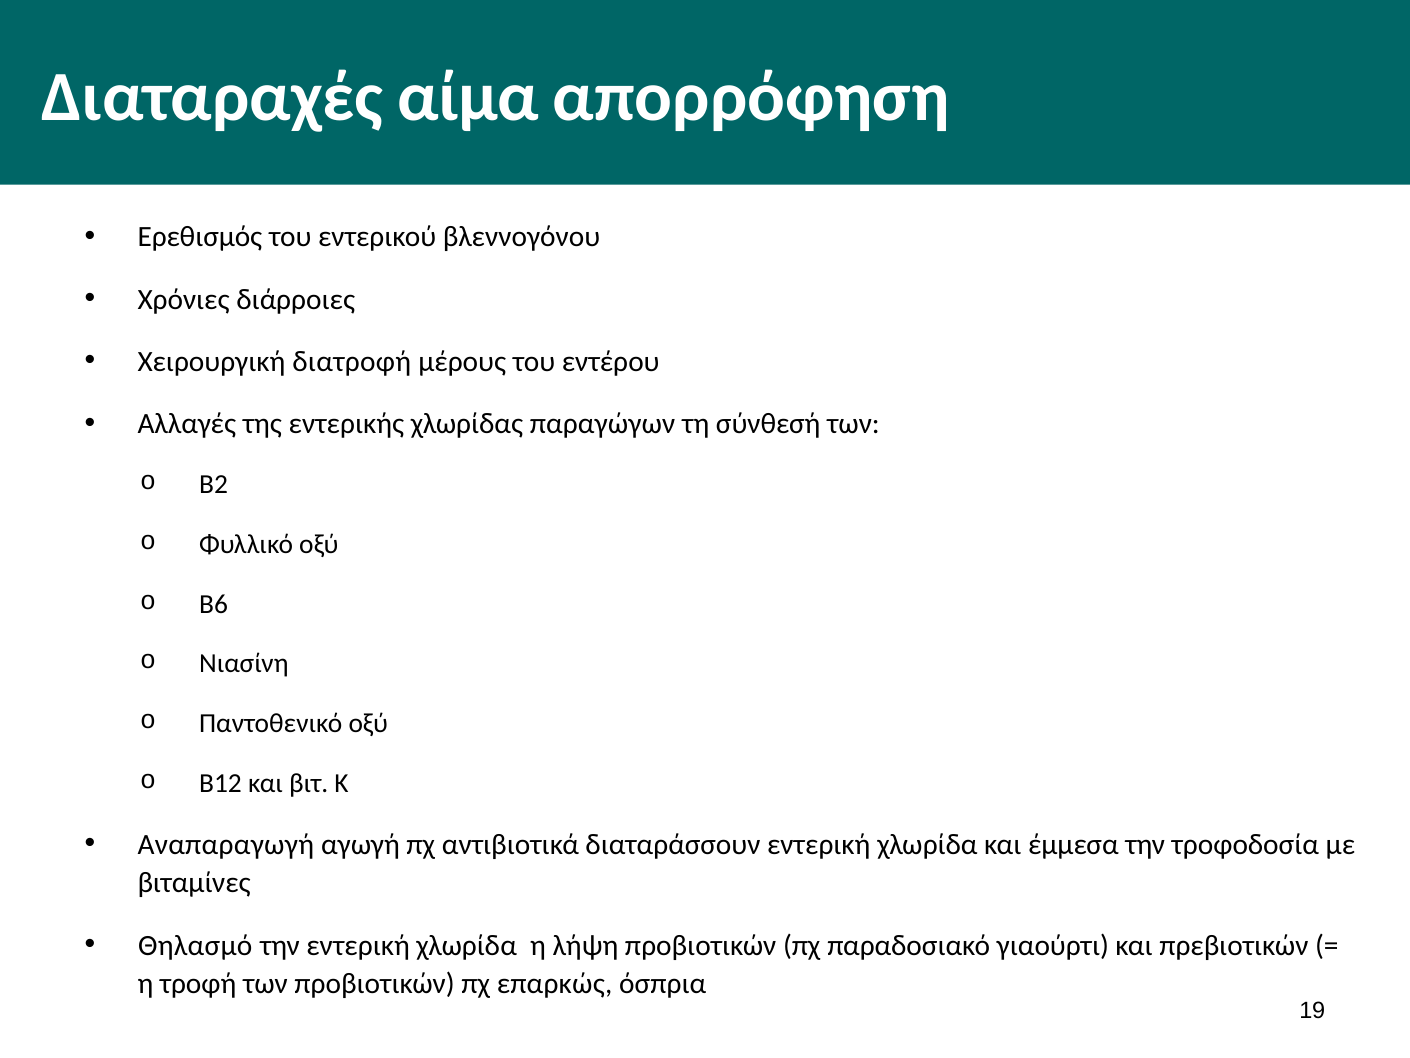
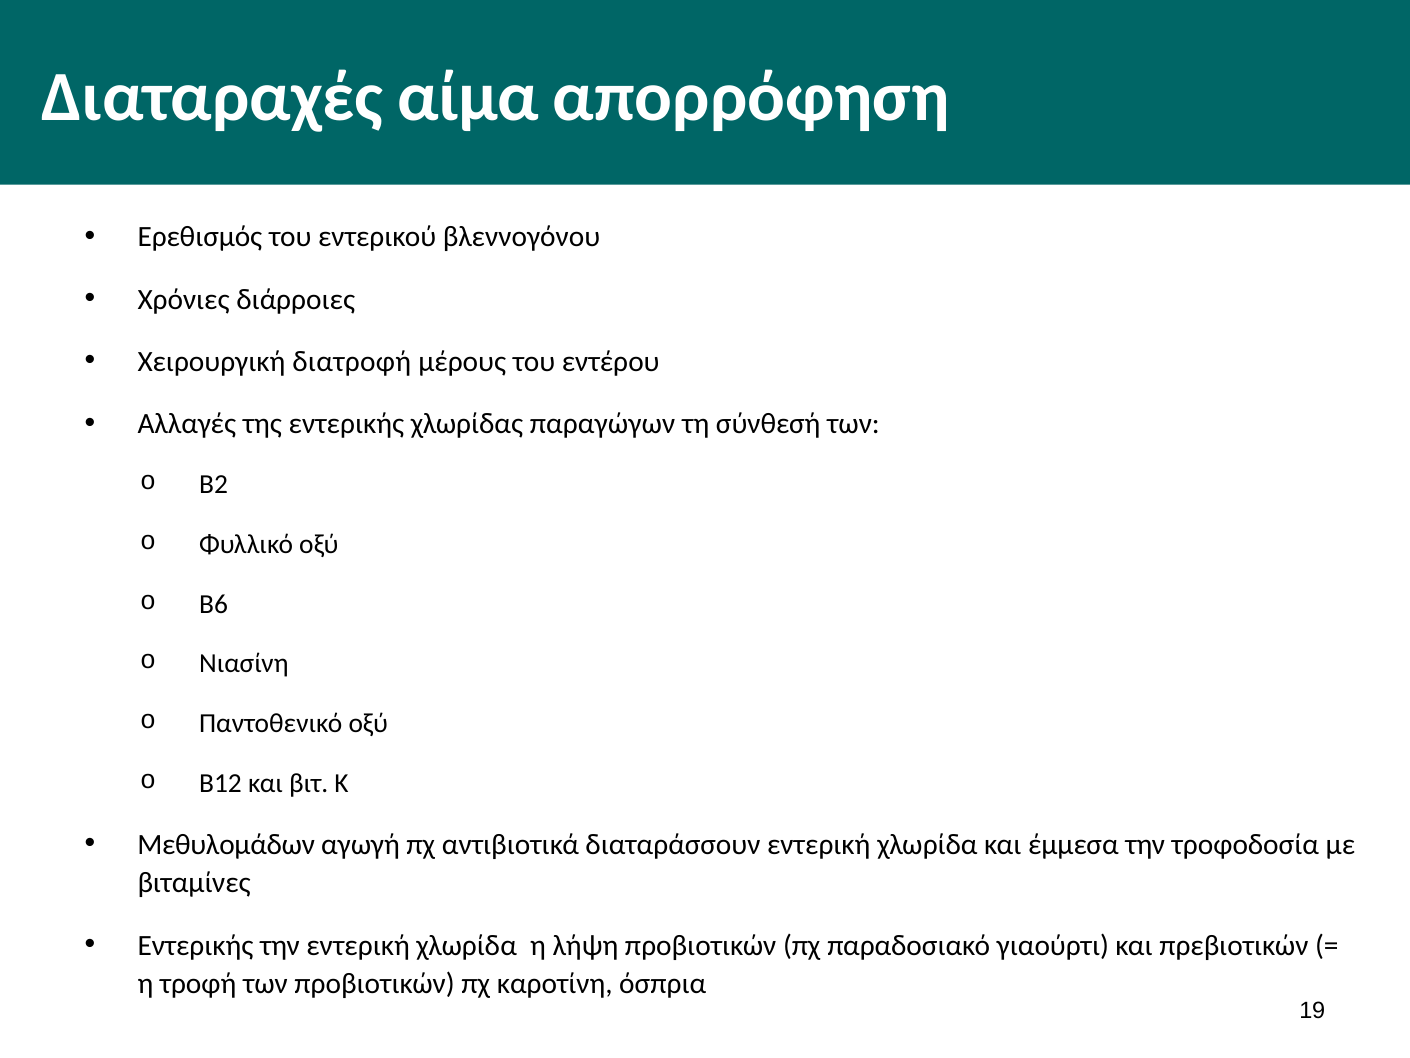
Αναπαραγωγή: Αναπαραγωγή -> Μεθυλομάδων (226, 844)
Θηλασμό: Θηλασμό -> Εντερικής (195, 945)
επαρκώς: επαρκώς -> καροτίνη (555, 984)
